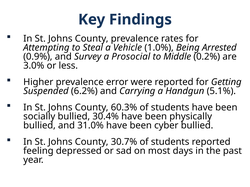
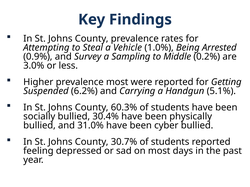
Prosocial: Prosocial -> Sampling (131, 57)
prevalence error: error -> most (117, 82)
